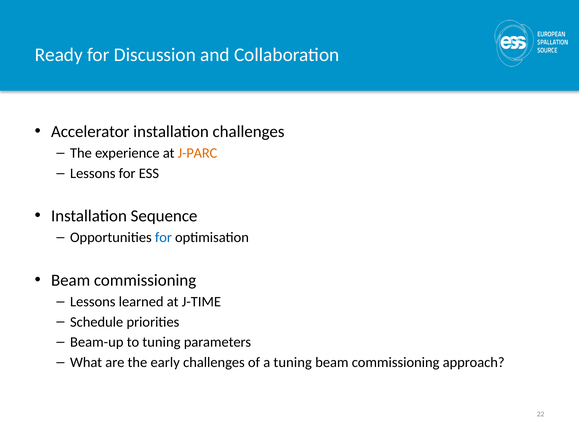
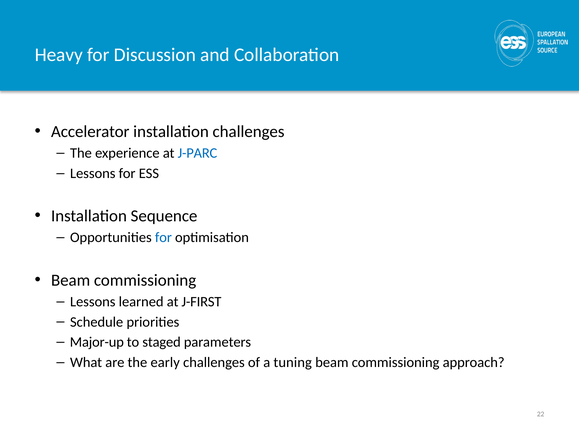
Ready: Ready -> Heavy (59, 55)
J-PARC colour: orange -> blue (197, 153)
J-TIME: J-TIME -> J-FIRST (201, 302)
Beam-up: Beam-up -> Major-up (97, 342)
to tuning: tuning -> staged (162, 342)
